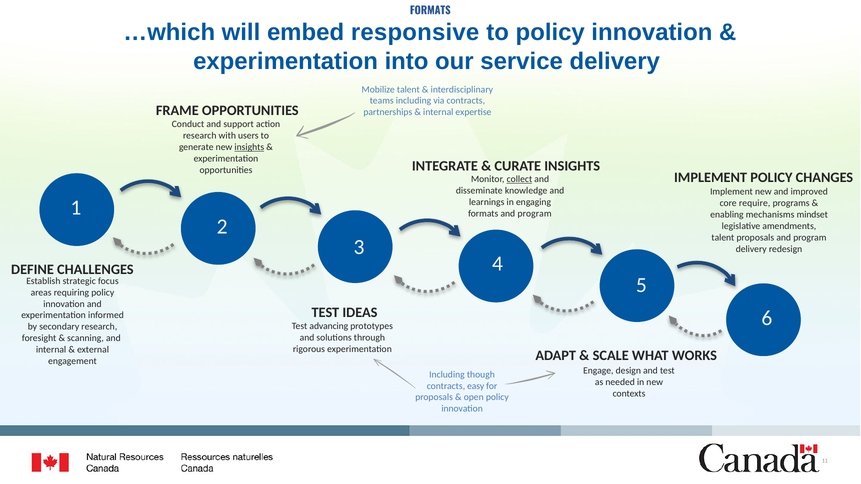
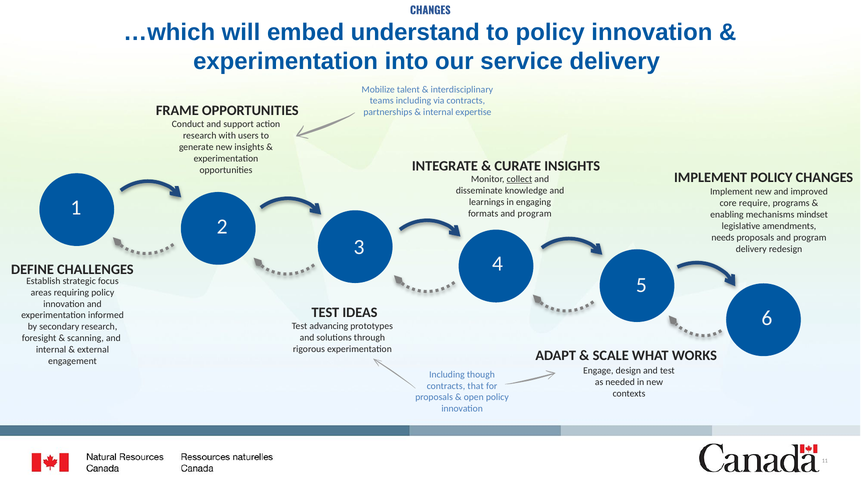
FORMATS: FORMATS -> CHANGES (430, 11)
responsive: responsive -> understand (415, 32)
insights underline: present -> none (249, 147)
talent: talent -> needs (723, 238)
easy: easy -> that (476, 386)
